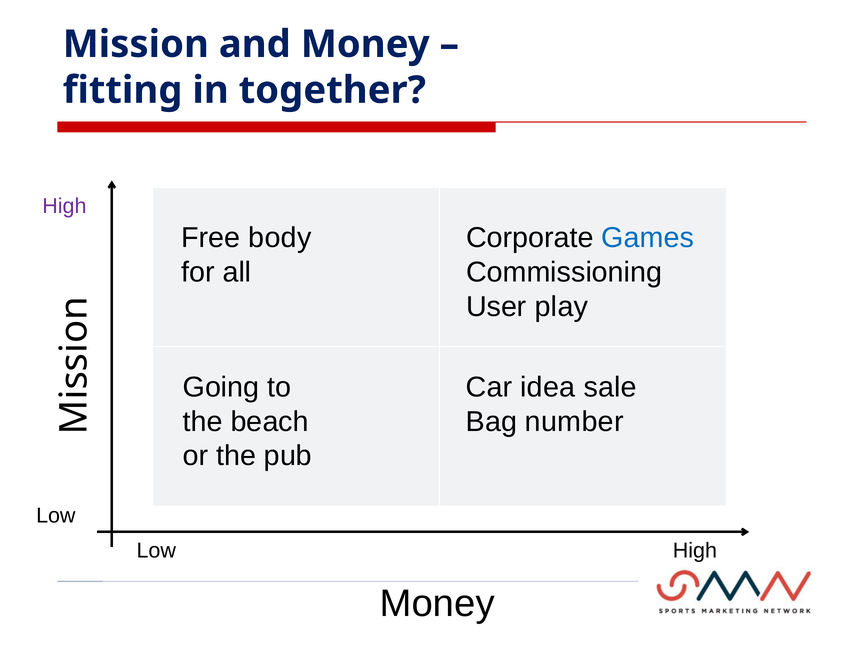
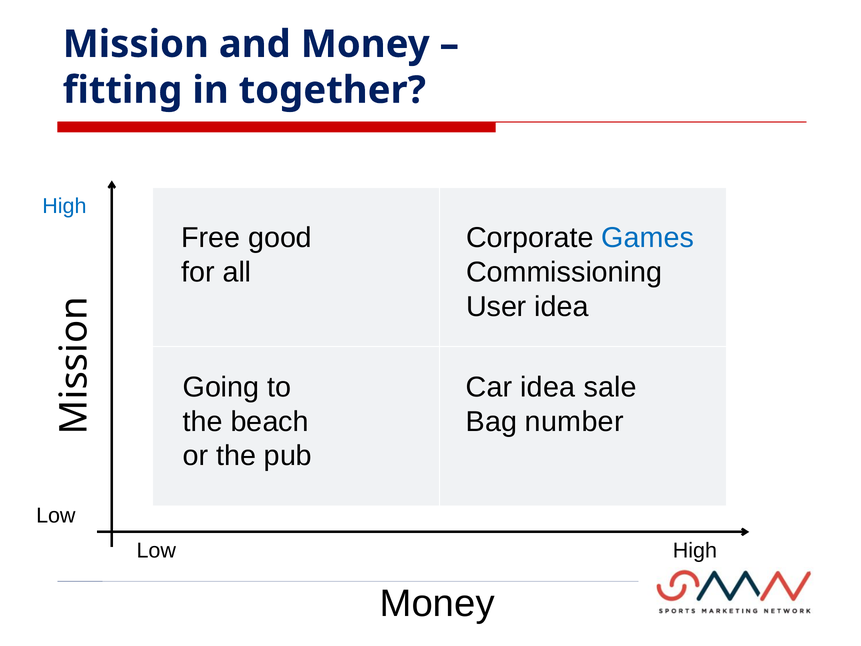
High colour: purple -> blue (64, 206)
body: body -> good (280, 238)
User play: play -> idea (562, 307)
